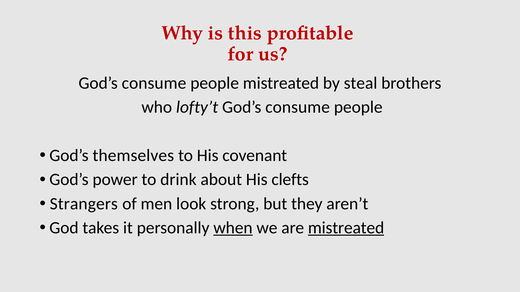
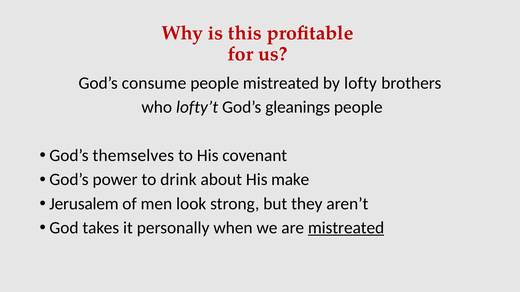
steal: steal -> lofty (360, 83)
consume: consume -> gleanings (298, 107)
clefts: clefts -> make (290, 180)
Strangers: Strangers -> Jerusalem (84, 204)
when underline: present -> none (233, 228)
